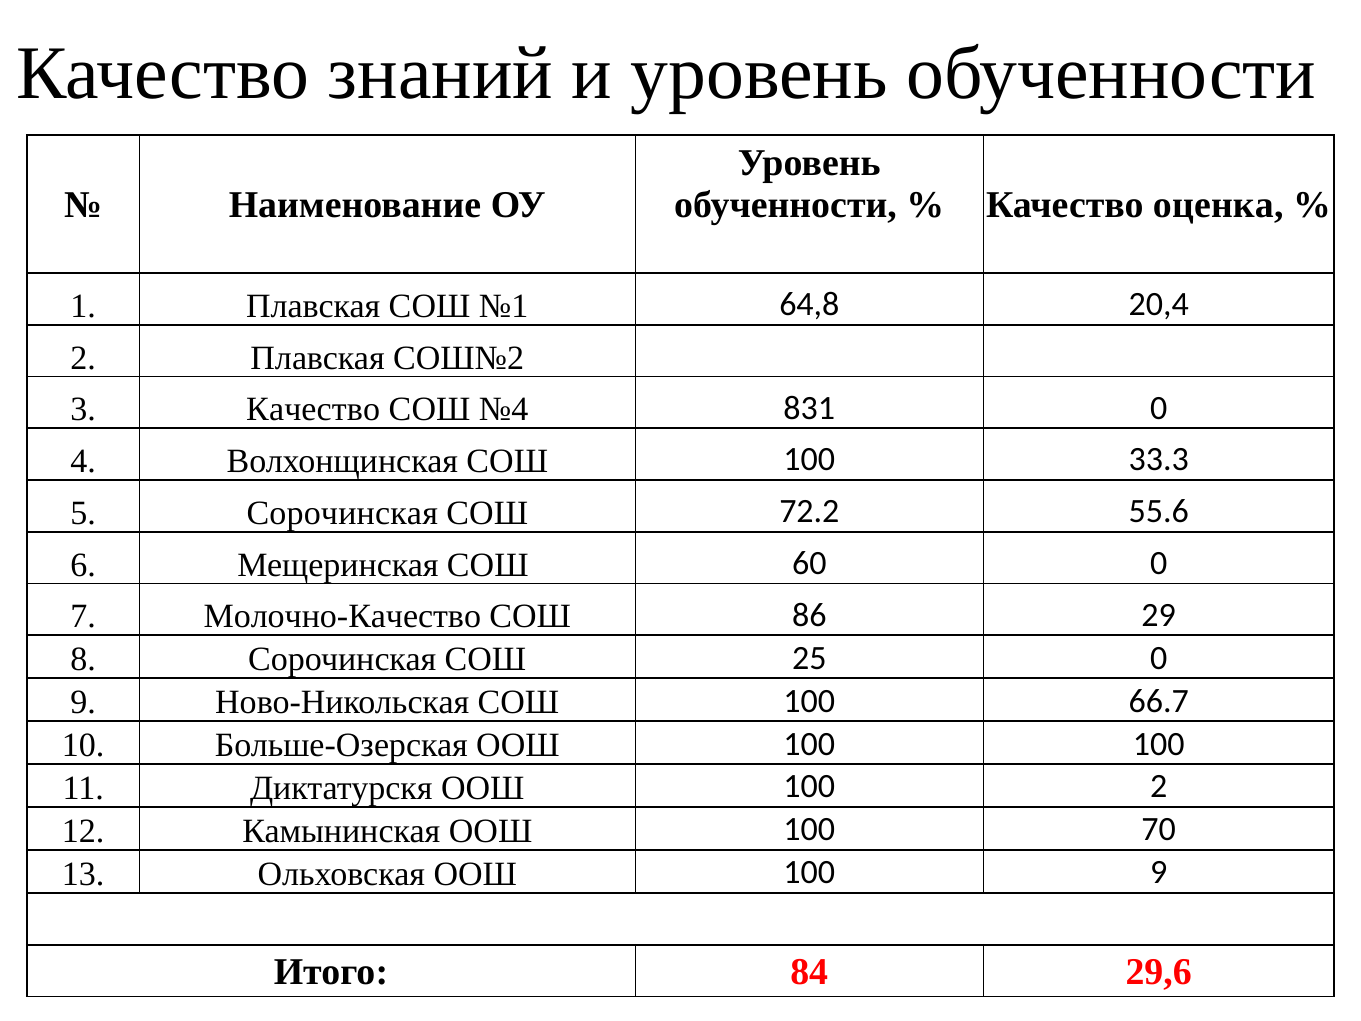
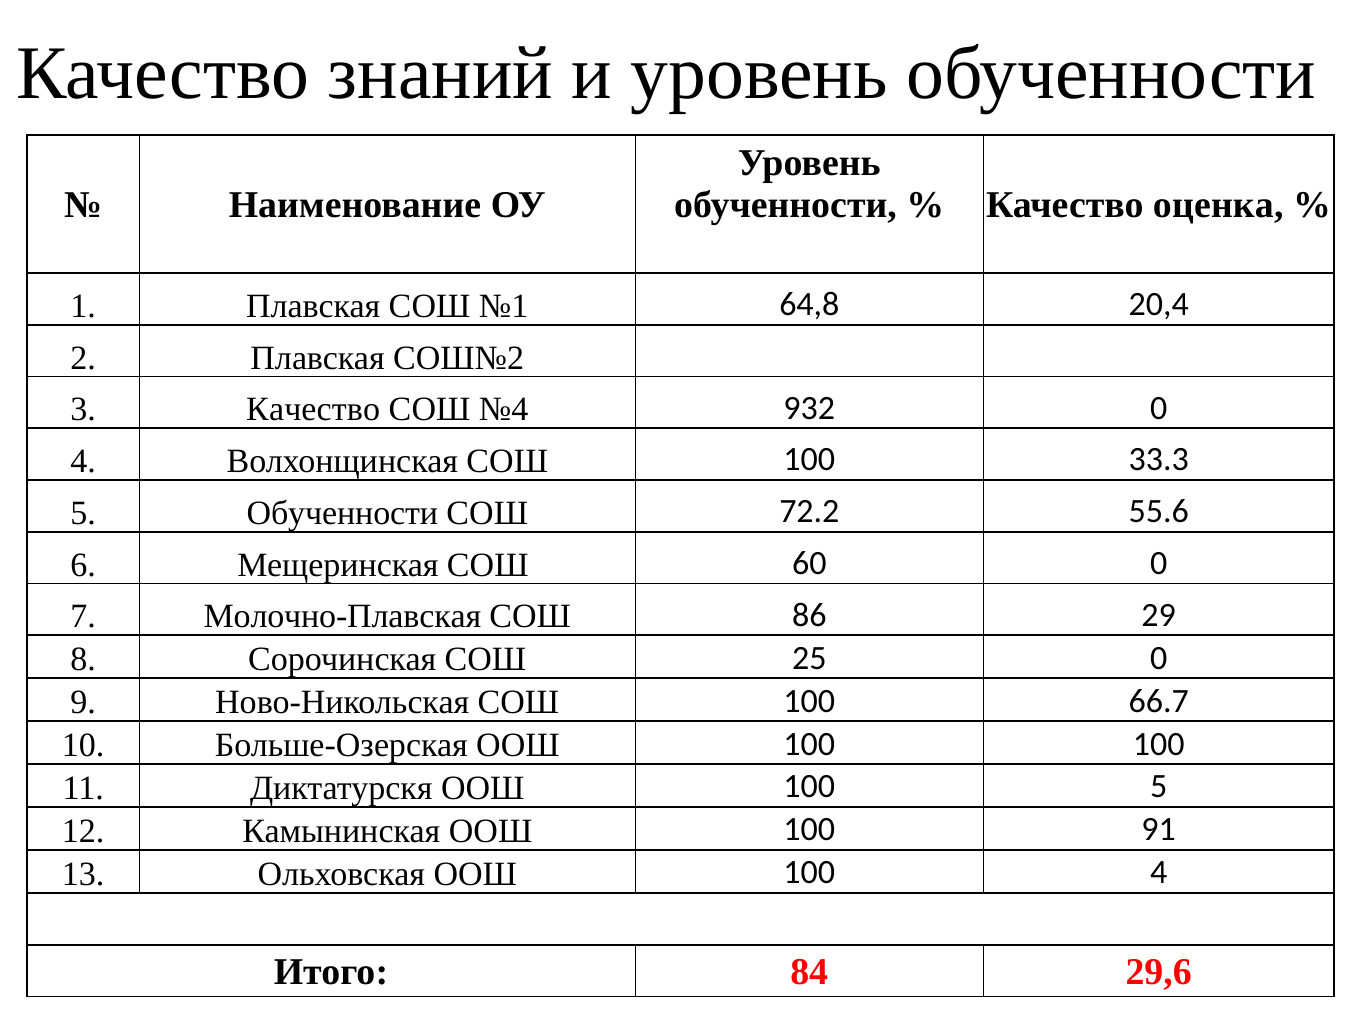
831: 831 -> 932 (809, 408)
5 Сорочинская: Сорочинская -> Обученности (342, 513)
Молочно-Качество: Молочно-Качество -> Молочно-Плавская (342, 616)
100 2: 2 -> 5 (1159, 787)
70: 70 -> 91 (1159, 830)
100 9: 9 -> 4 (1159, 873)
